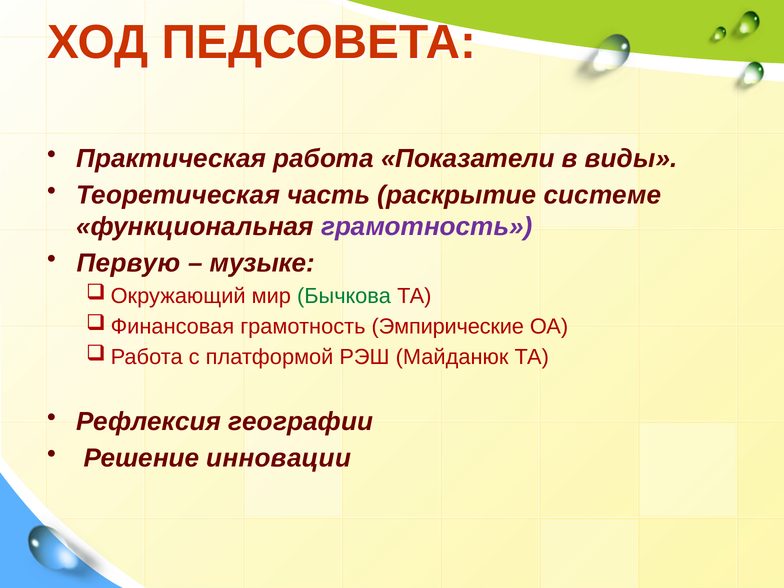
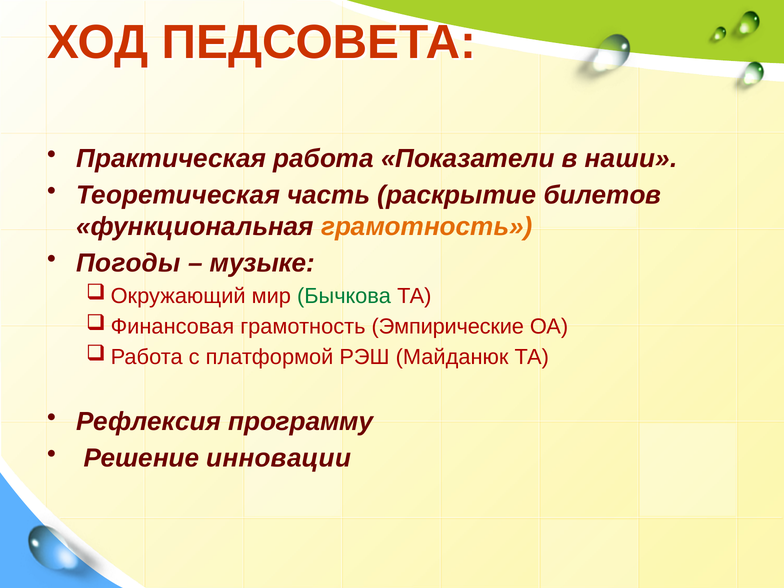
виды: виды -> наши (631, 159)
системе: системе -> билетов (602, 195)
грамотность colour: purple -> orange (427, 227)
Первую: Первую -> Погоды (129, 263)
географии: географии -> программу (301, 422)
